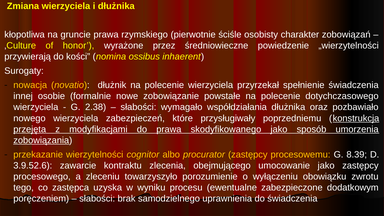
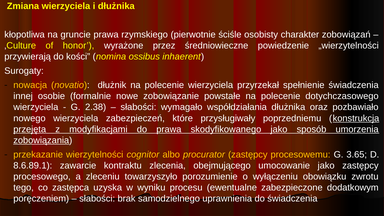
8.39: 8.39 -> 3.65 (357, 155)
3.9.52.6: 3.9.52.6 -> 8.6.89.1 (33, 166)
